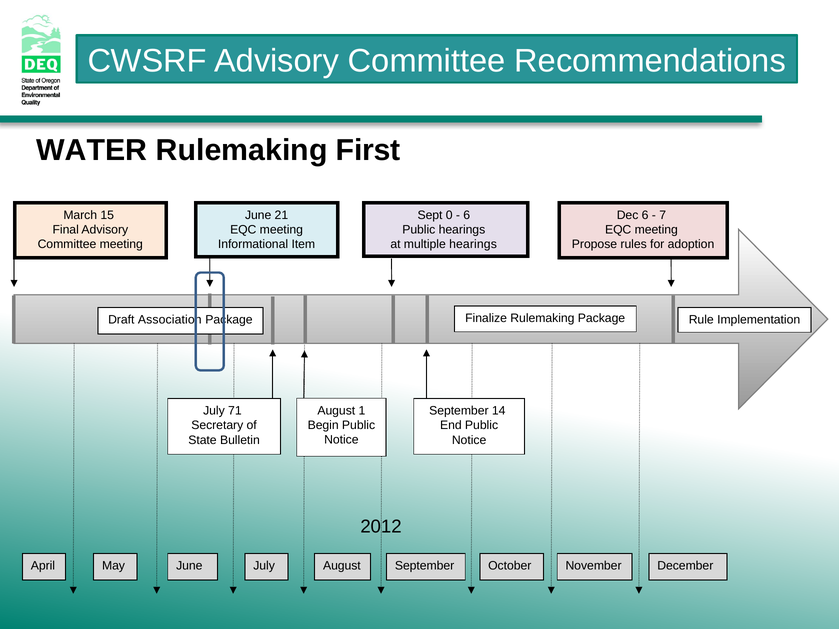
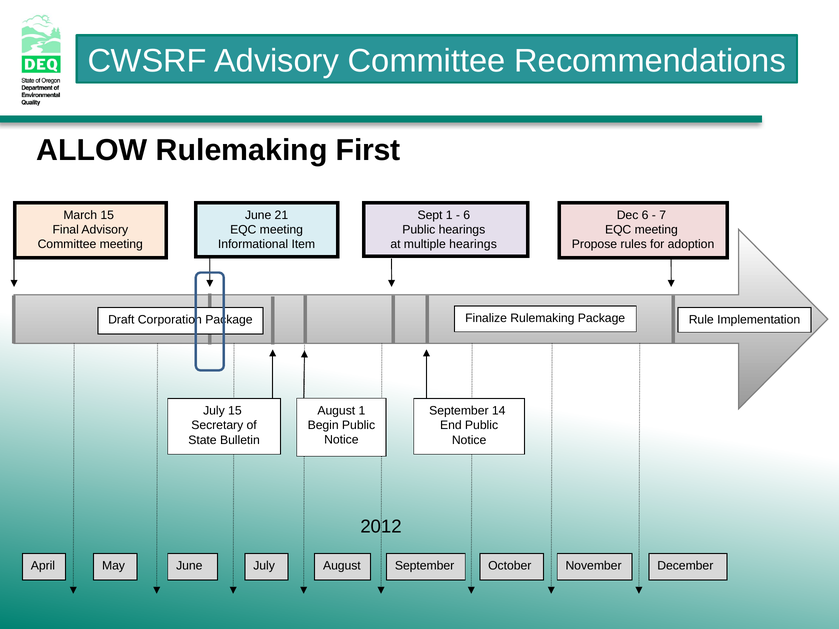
WATER: WATER -> ALLOW (92, 150)
Sept 0: 0 -> 1 (449, 215)
Association: Association -> Corporation (170, 320)
July 71: 71 -> 15 (235, 411)
